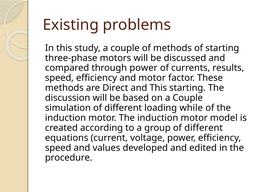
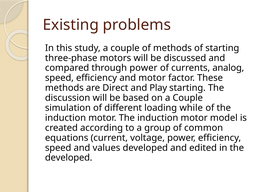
results: results -> analog (228, 68)
and This: This -> Play (158, 88)
group of different: different -> common (204, 128)
procedure: procedure -> developed (69, 158)
